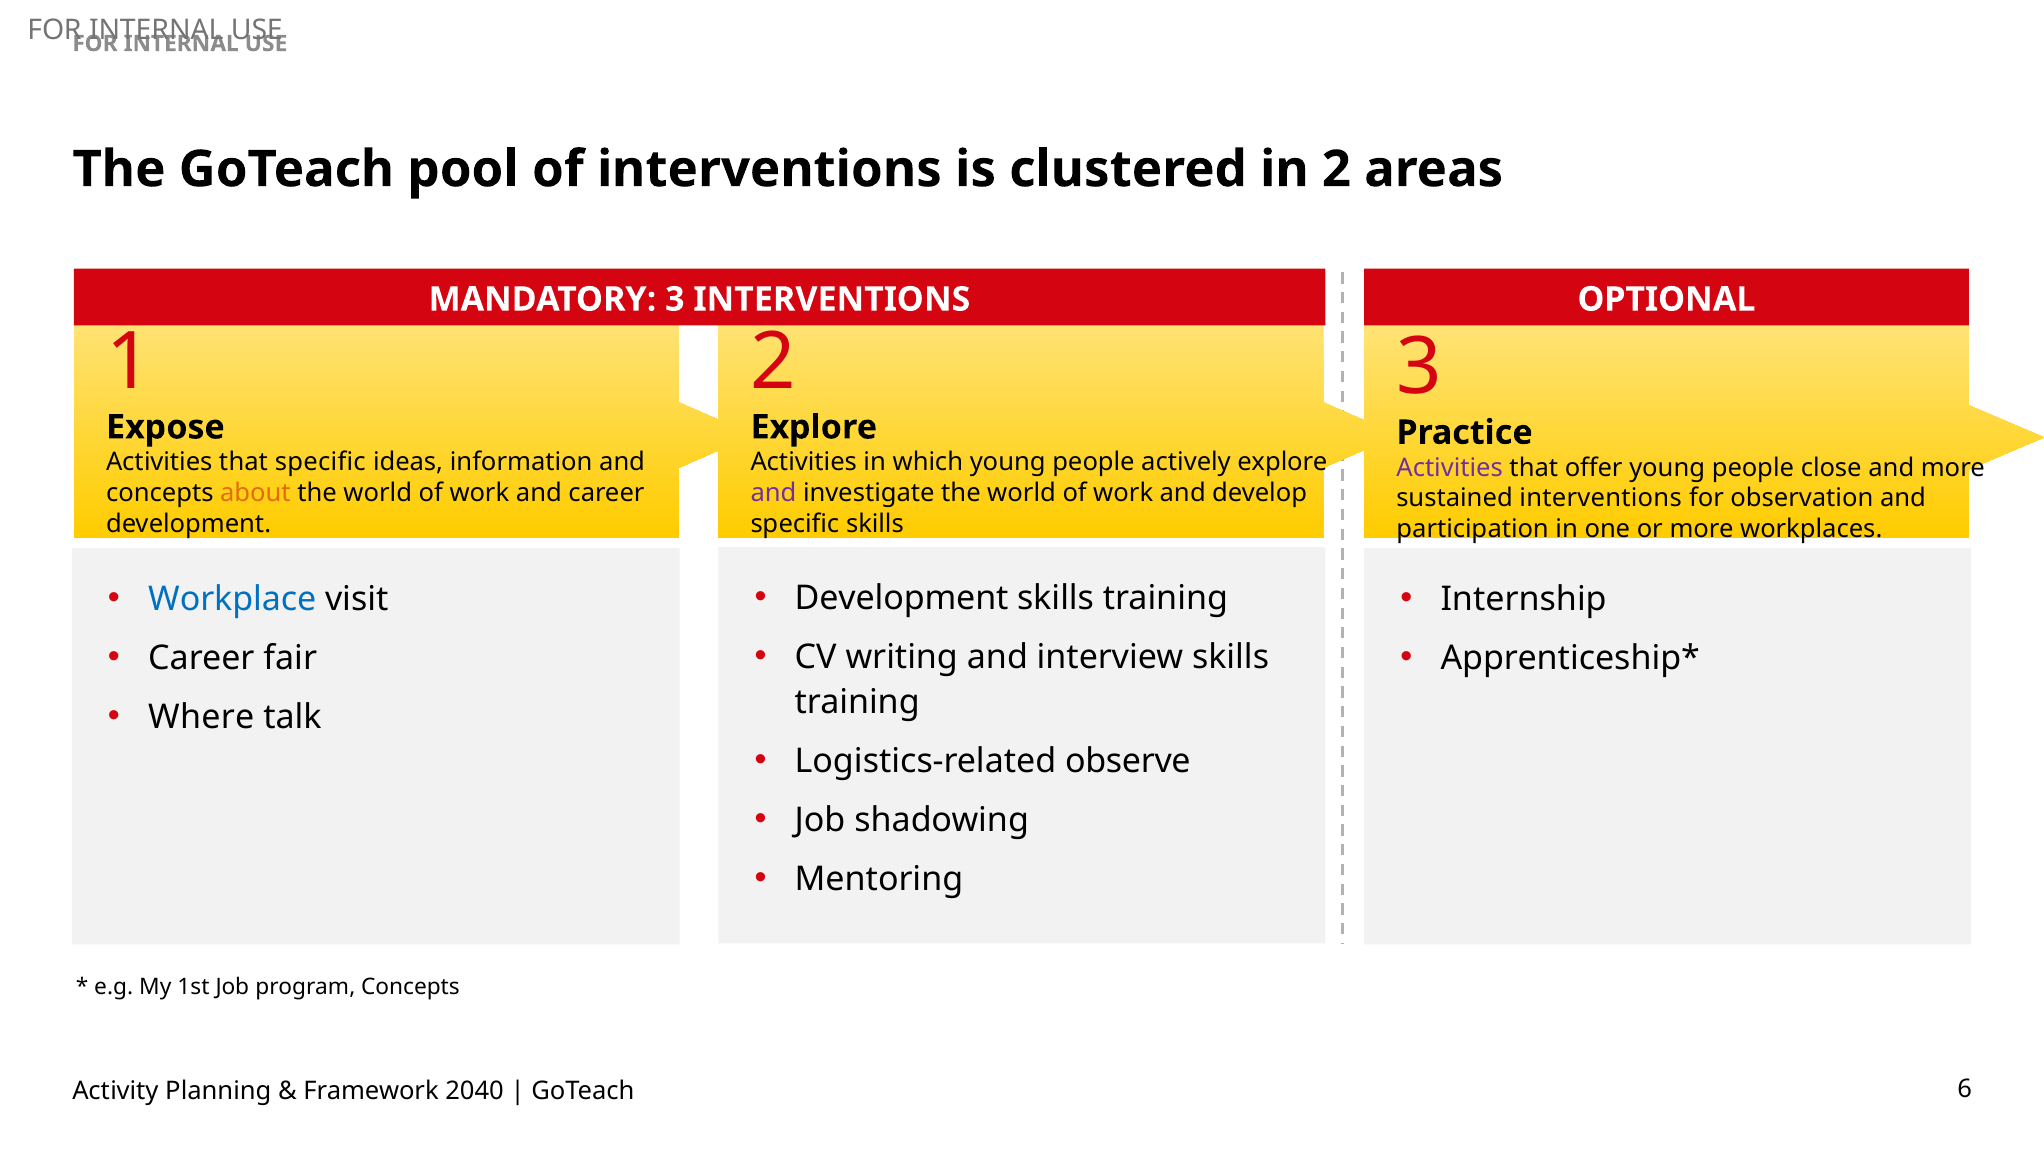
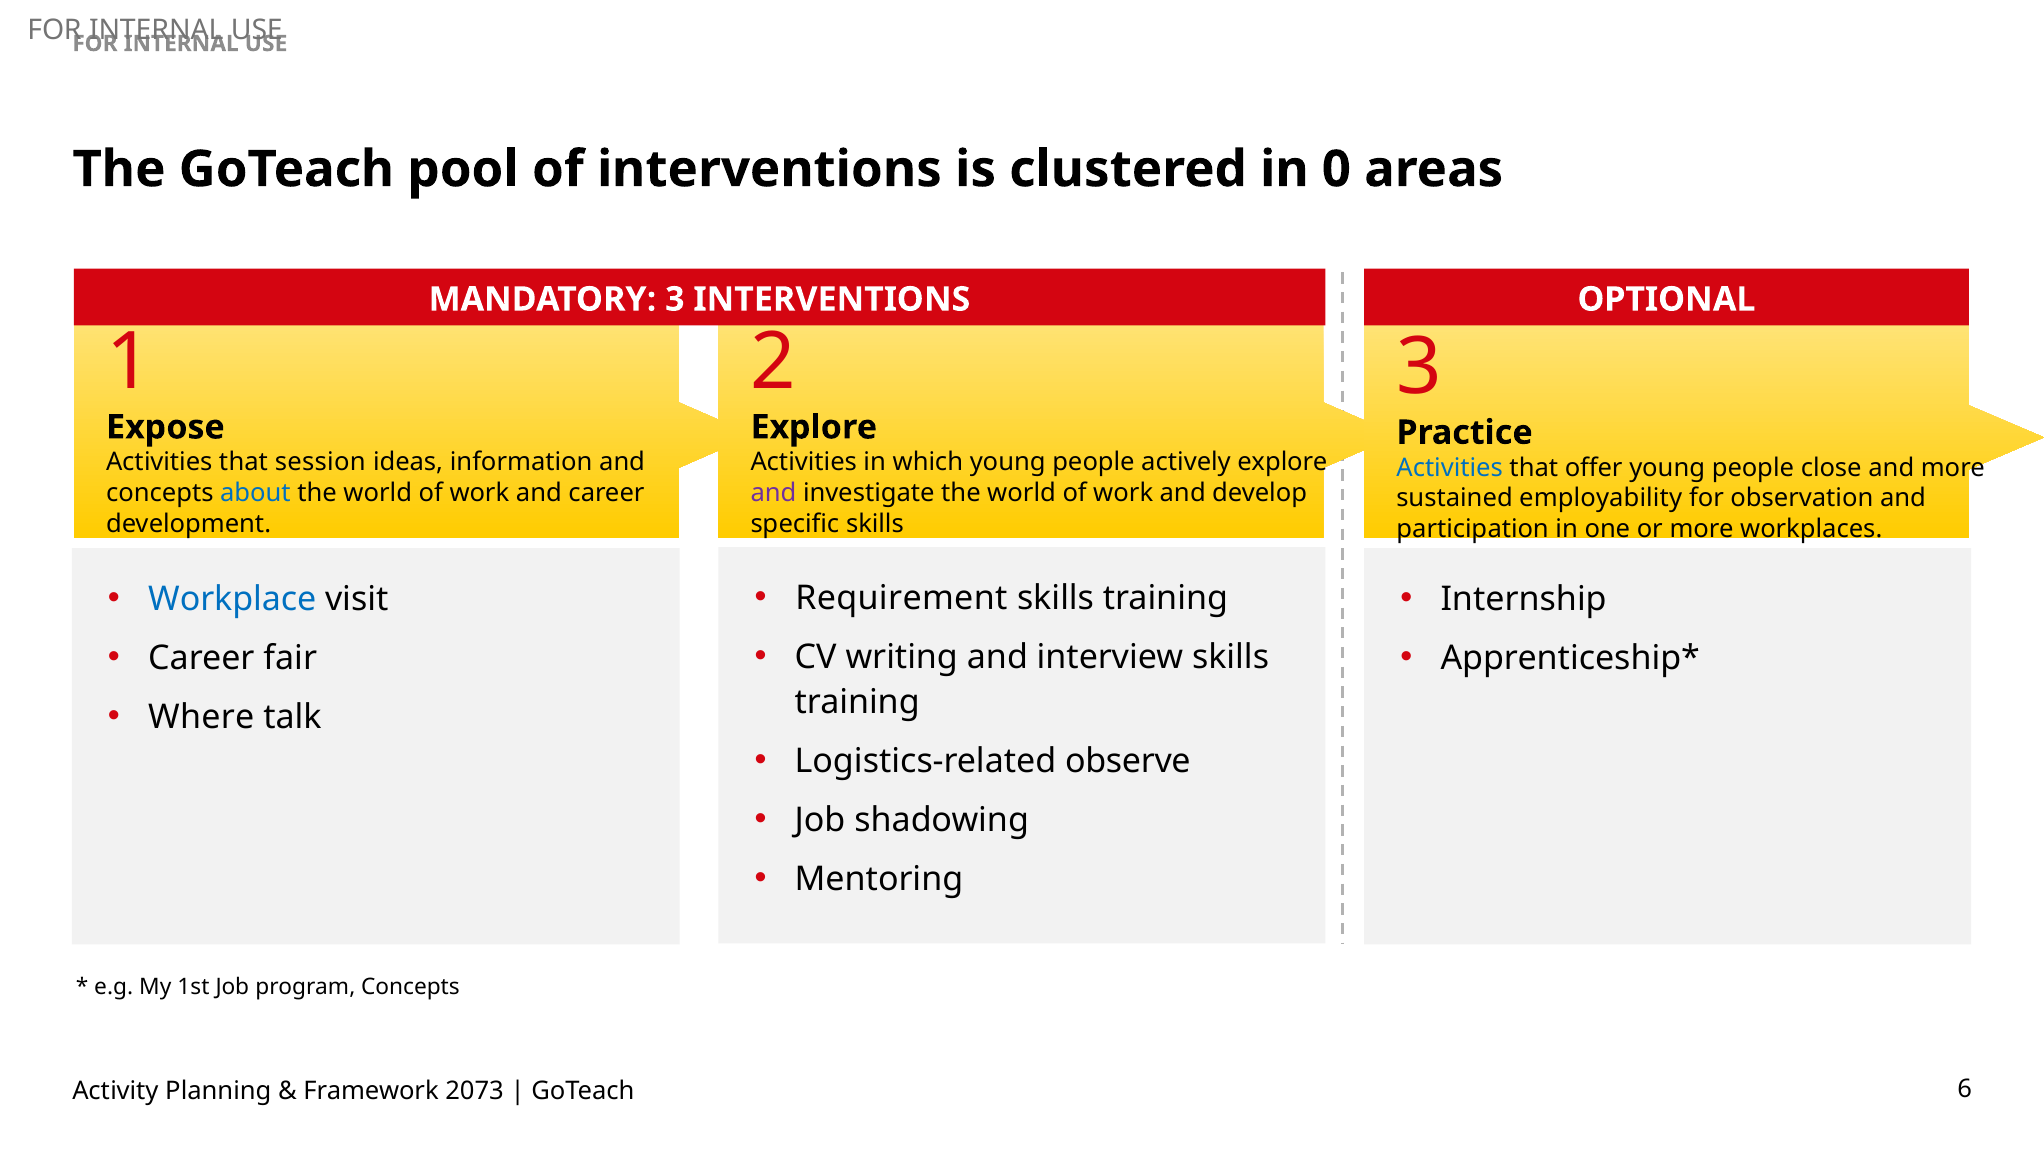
in 2: 2 -> 0 (1336, 169)
that specific: specific -> session (320, 462)
Activities colour: purple -> blue (1450, 468)
about colour: orange -> blue (255, 493)
sustained interventions: interventions -> employability (1601, 498)
Development: Development -> Requirement (901, 598)
2040: 2040 -> 2073 (475, 1091)
